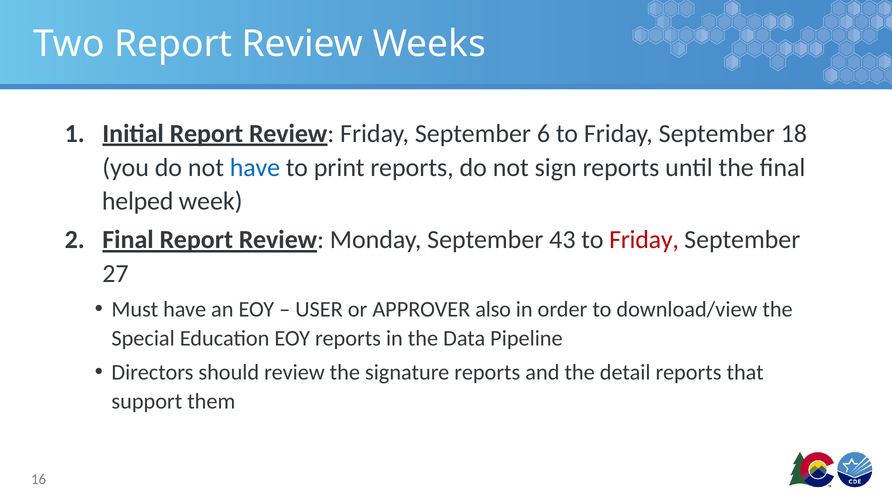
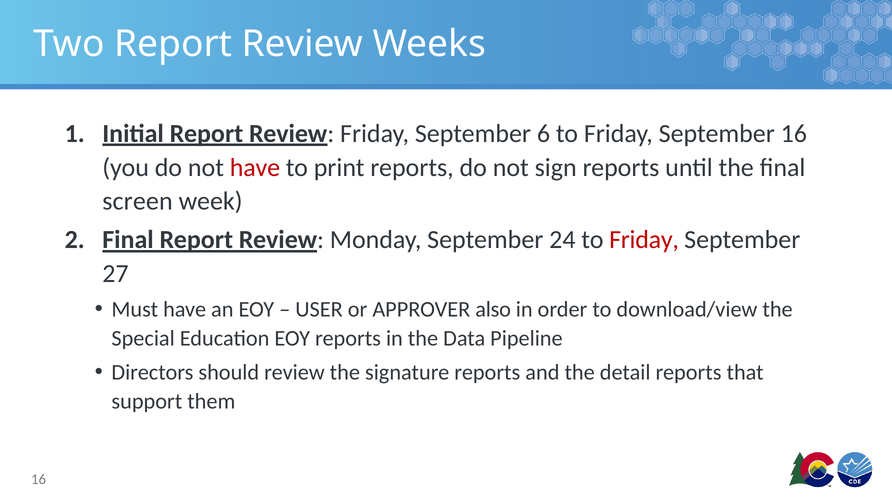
September 18: 18 -> 16 (794, 134)
have colour: blue -> red (255, 167)
helped: helped -> screen (138, 201)
43: 43 -> 24 (562, 240)
